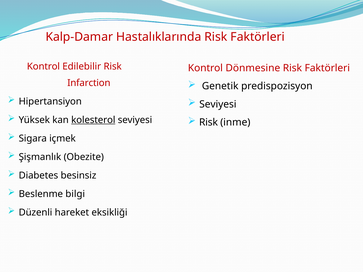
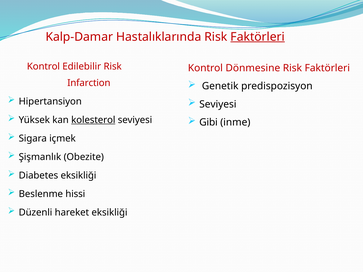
Faktörleri underline: none -> present (258, 37)
Risk: Risk -> Gibi (209, 122)
Diabetes besinsiz: besinsiz -> eksikliği (78, 176)
bilgi: bilgi -> hissi (75, 194)
